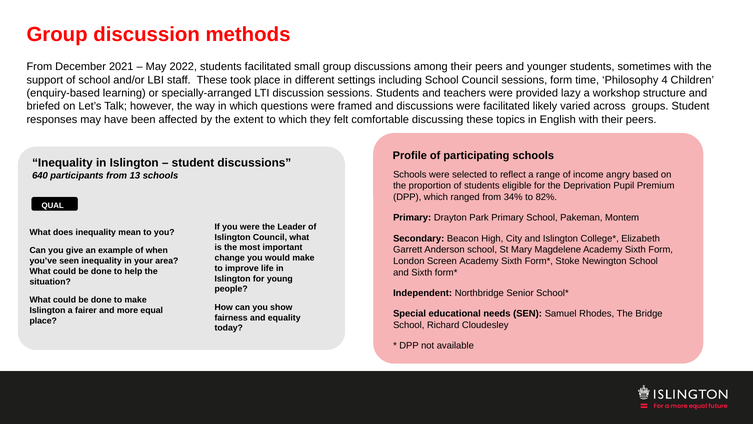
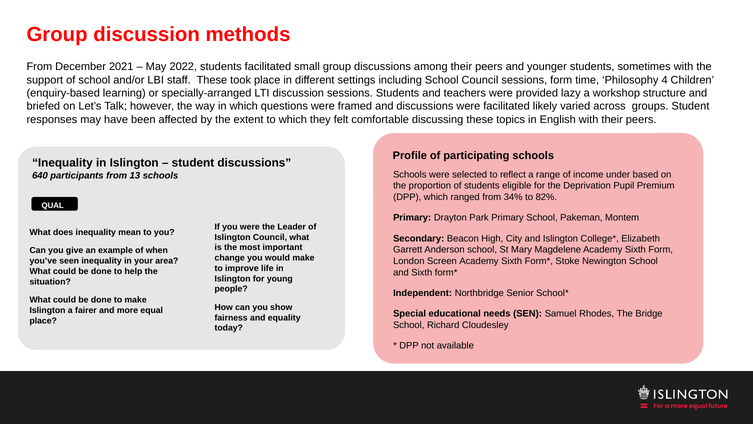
angry: angry -> under (618, 174)
